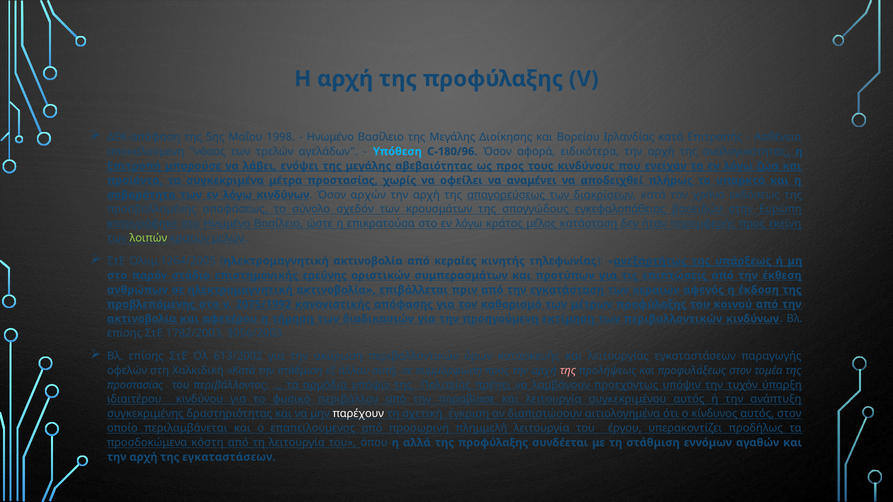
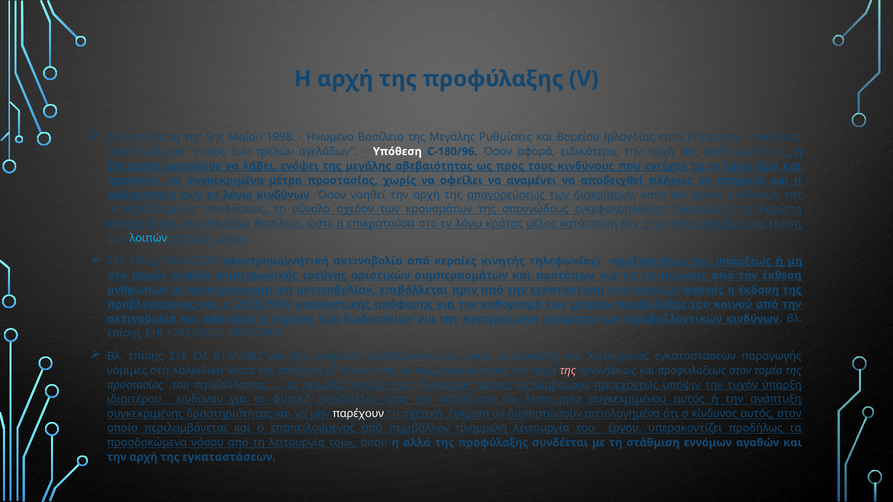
Διοίκησης: Διοίκησης -> Ρυθμίσεις (506, 137)
Υπόθεση colour: light blue -> white (397, 152)
αρχών: αρχών -> νοηθεί (368, 195)
λοιπών colour: light green -> light blue (148, 238)
οφελών: οφελών -> νόμιμες (127, 371)
από προσωρινή: προσωρινή -> περιβάλλον (419, 428)
κόστη: κόστη -> νόσου (208, 443)
